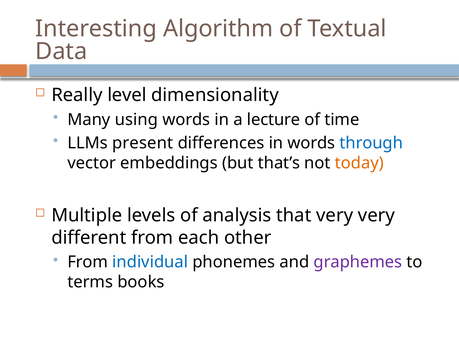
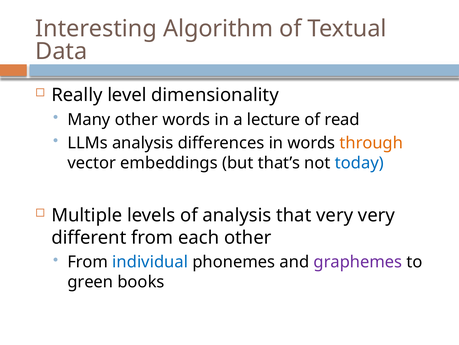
Many using: using -> other (136, 119)
time: time -> read (342, 119)
LLMs present: present -> analysis (143, 143)
through colour: blue -> orange (371, 143)
today colour: orange -> blue (359, 163)
terms: terms -> green (90, 281)
